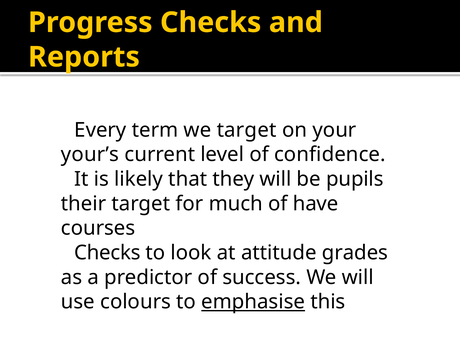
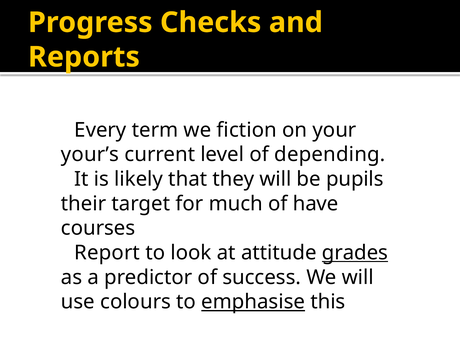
we target: target -> fiction (247, 130)
confidence: confidence -> depending (330, 155)
Checks: Checks -> Report (107, 253)
grades underline: none -> present (355, 253)
